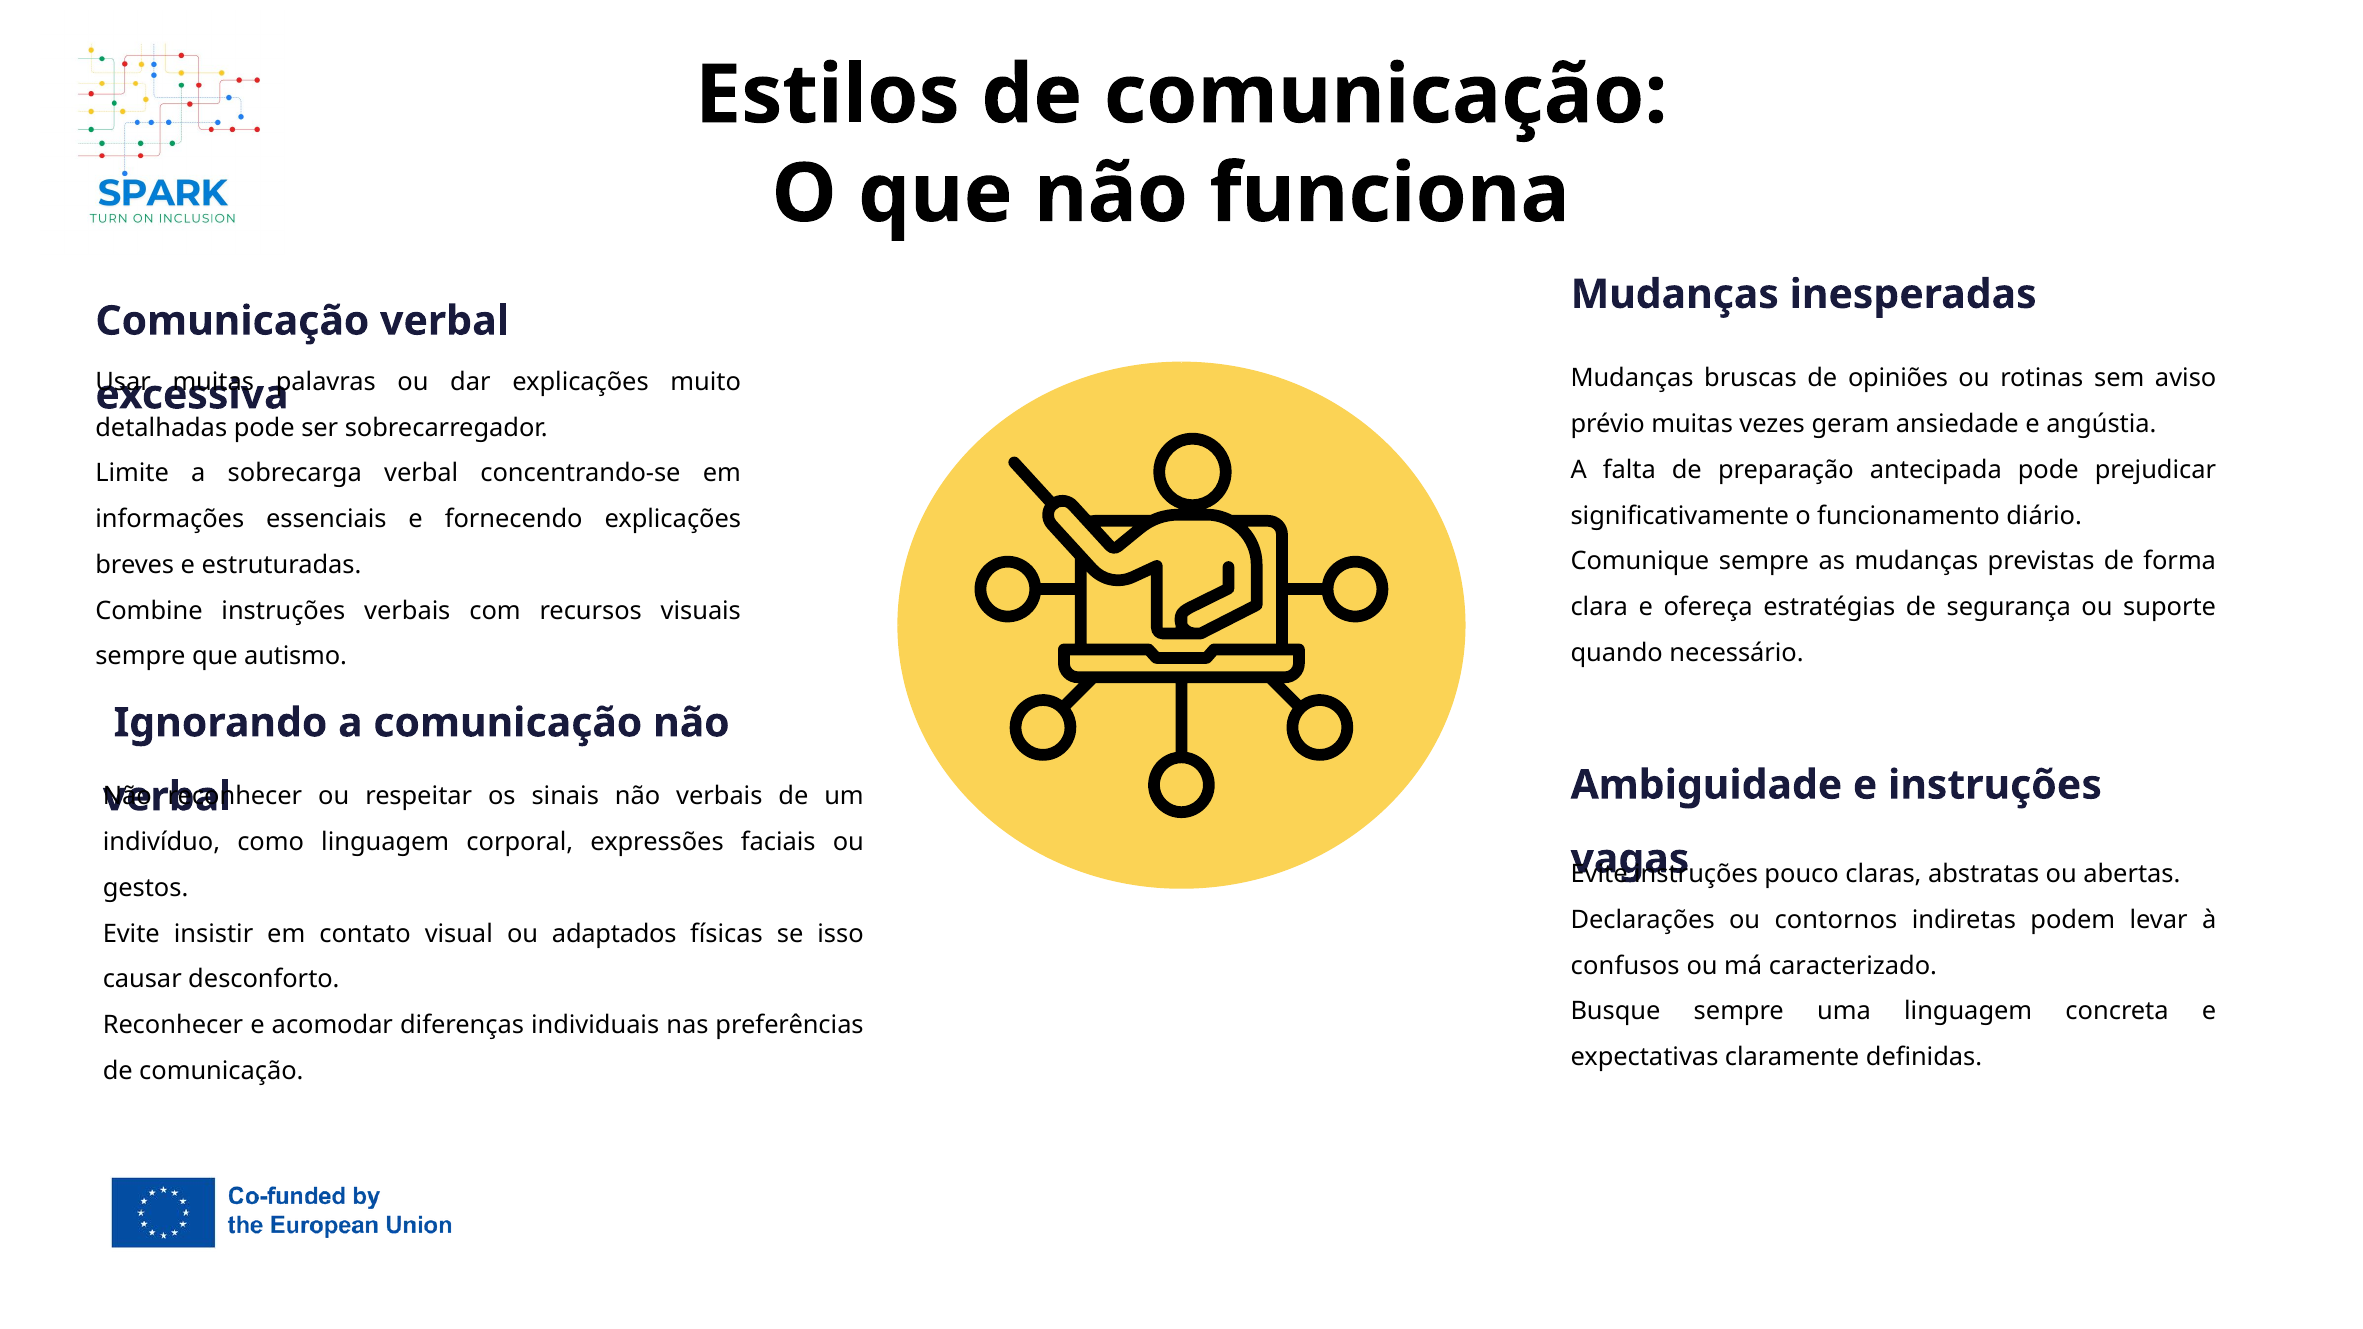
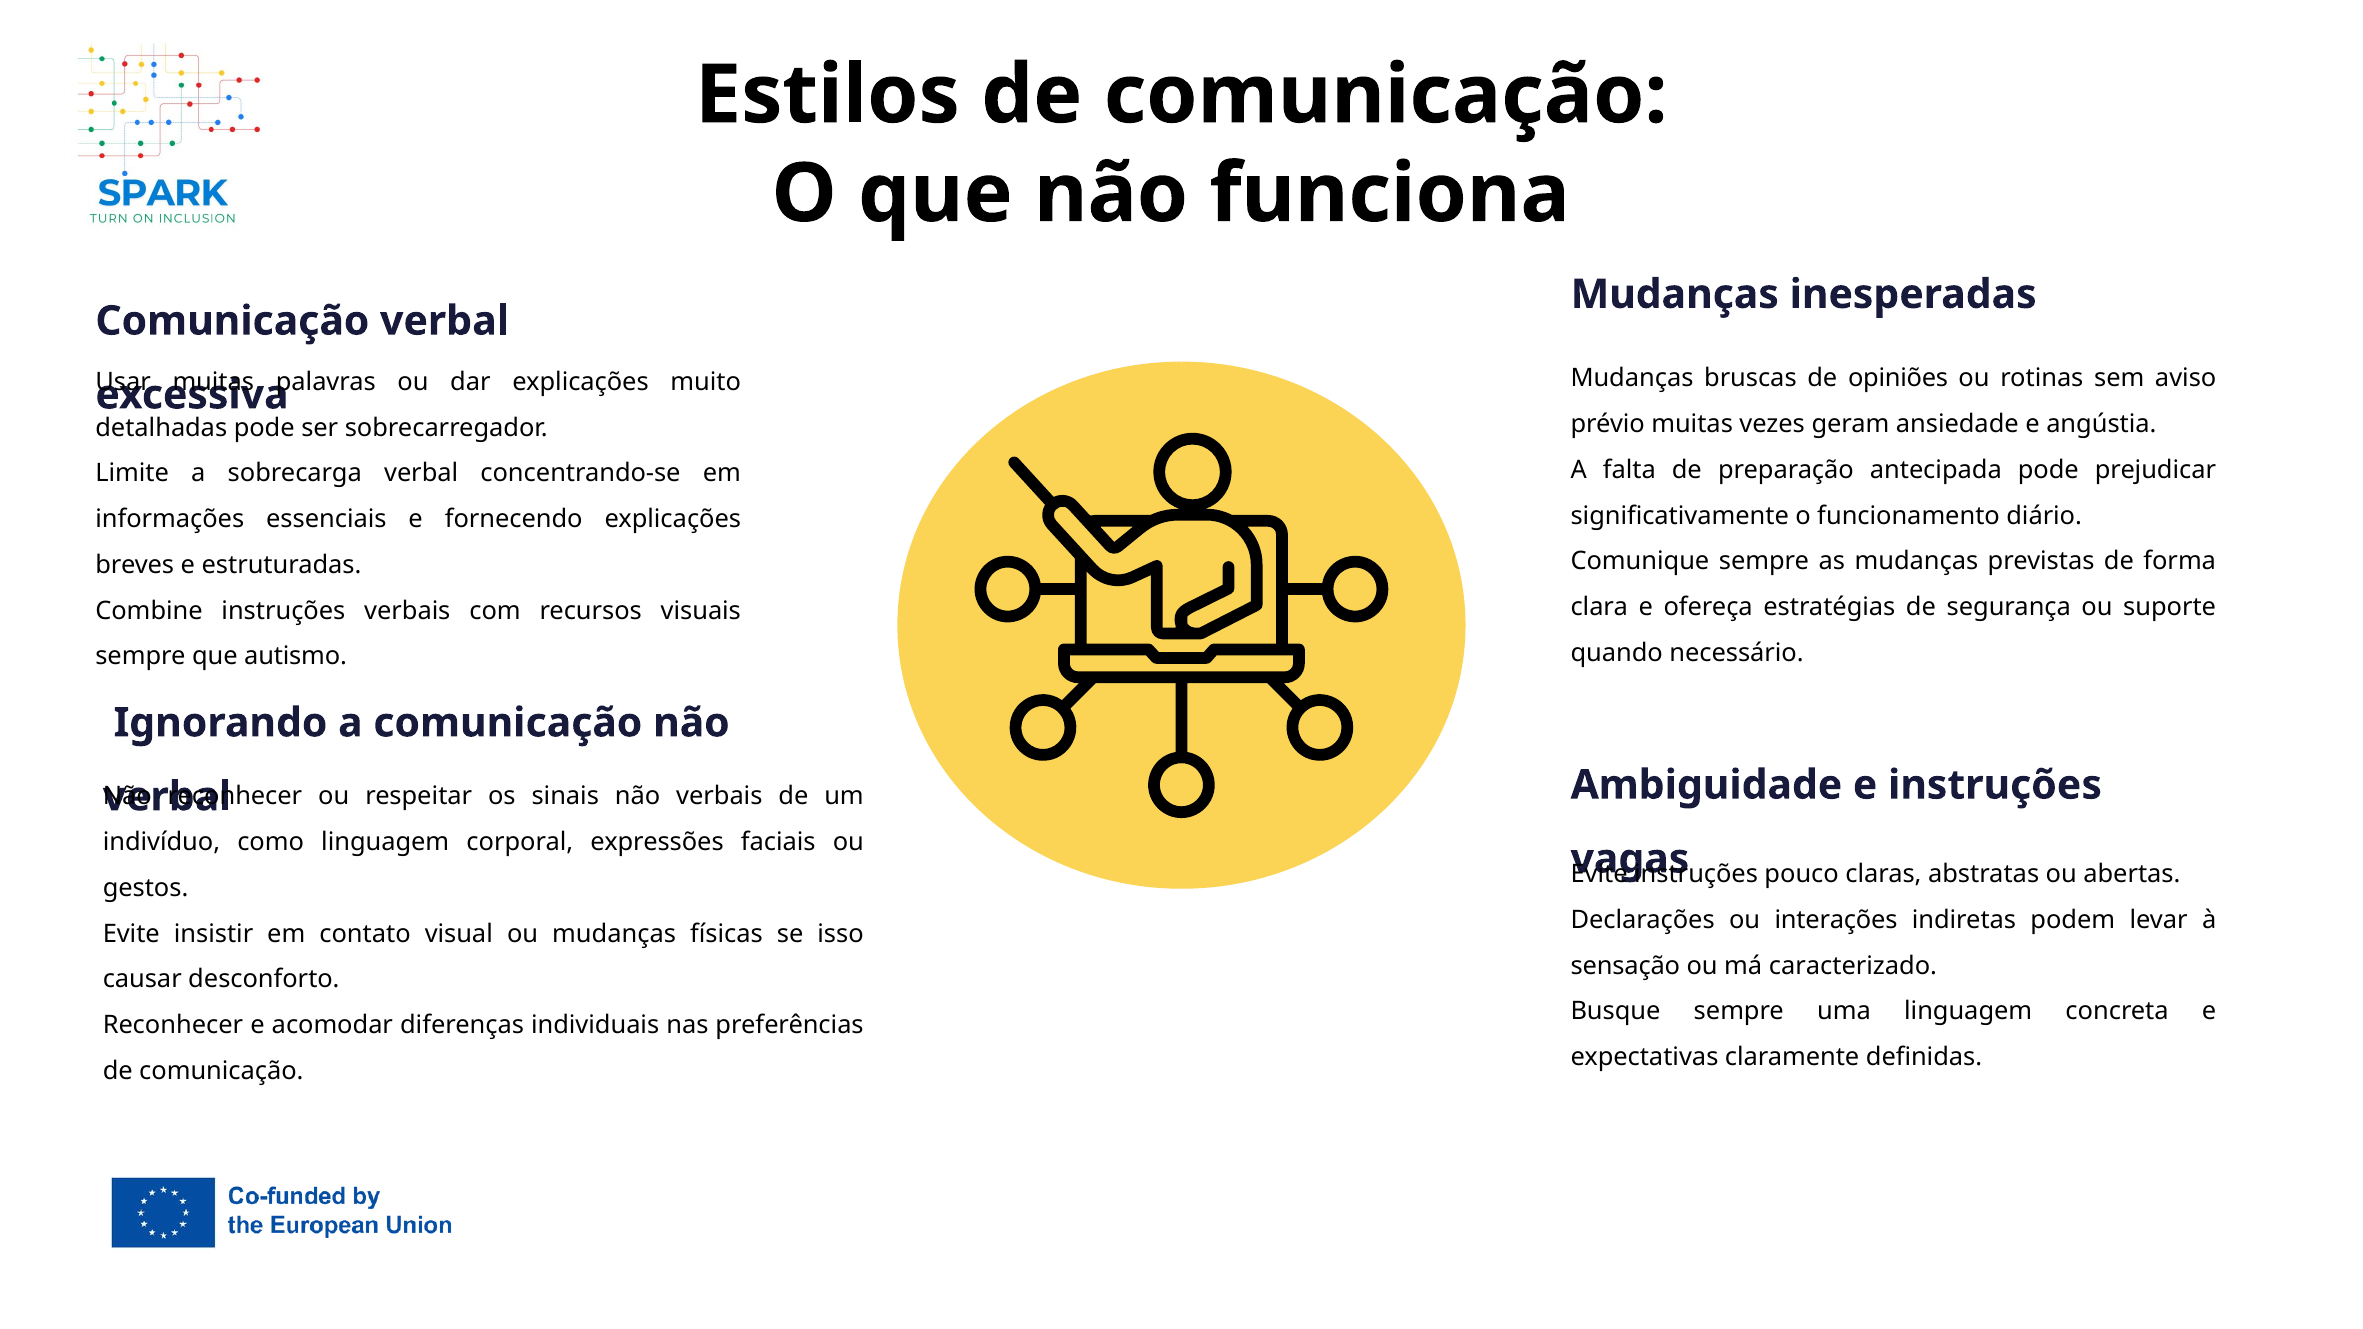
contornos: contornos -> interações (1836, 920)
ou adaptados: adaptados -> mudanças (614, 934)
confusos: confusos -> sensação (1625, 966)
